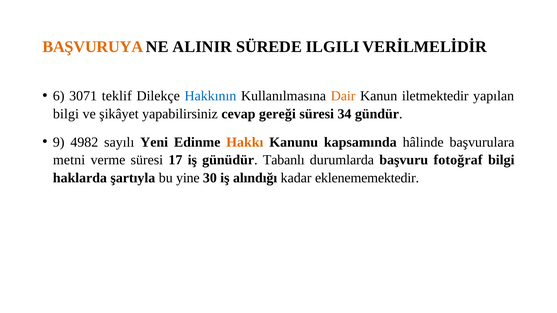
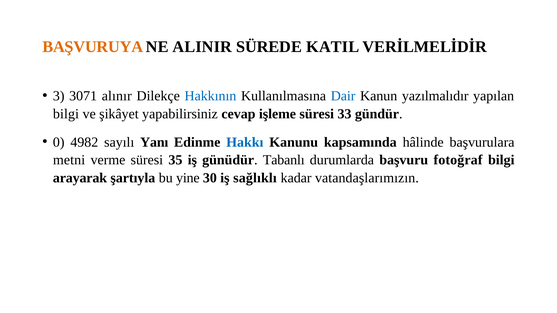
ILGILI: ILGILI -> KATIL (333, 47)
6: 6 -> 3 (59, 96)
teklif: teklif -> alınır (117, 96)
Dair colour: orange -> blue (343, 96)
iletmektedir: iletmektedir -> yazılmalıdır (435, 96)
gereği: gereği -> işleme (277, 114)
34: 34 -> 33 (344, 114)
9: 9 -> 0 (59, 142)
Yeni: Yeni -> Yanı (154, 142)
Hakkı colour: orange -> blue (245, 142)
17: 17 -> 35 (175, 160)
haklarda: haklarda -> arayarak (80, 178)
alındığı: alındığı -> sağlıklı (255, 178)
eklenememektedir: eklenememektedir -> vatandaşlarımızın (367, 178)
